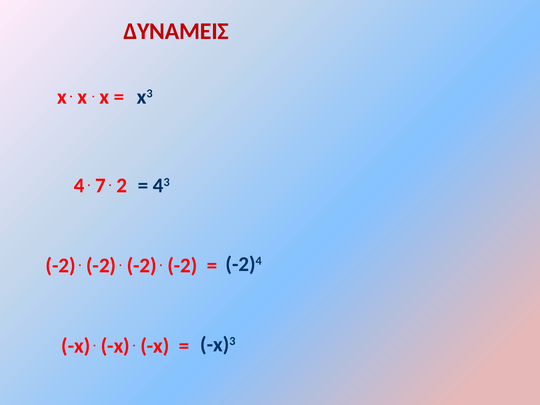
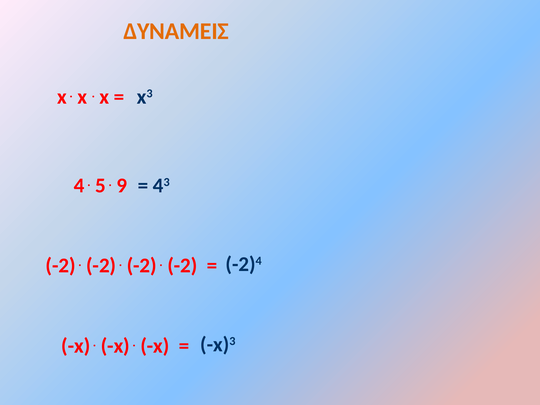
ΔΥΝΑΜΕΙΣ colour: red -> orange (176, 31)
7: 7 -> 5 (101, 185)
2: 2 -> 9 (122, 185)
